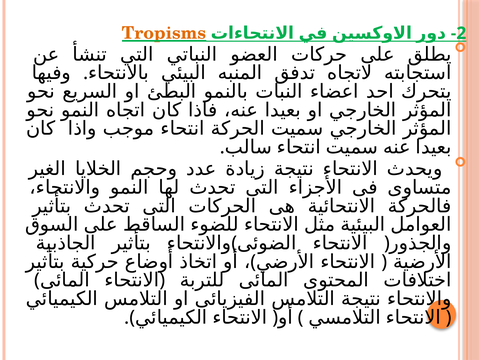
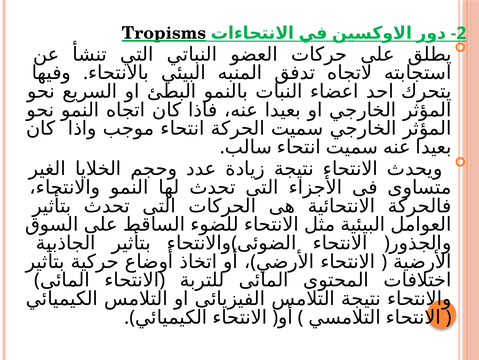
Tropisms colour: orange -> black (164, 33)
